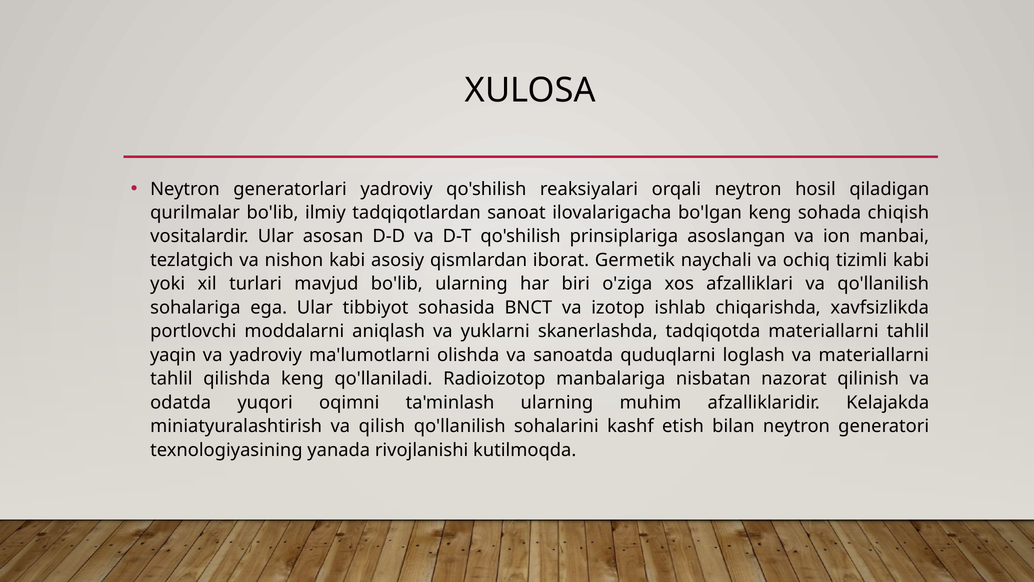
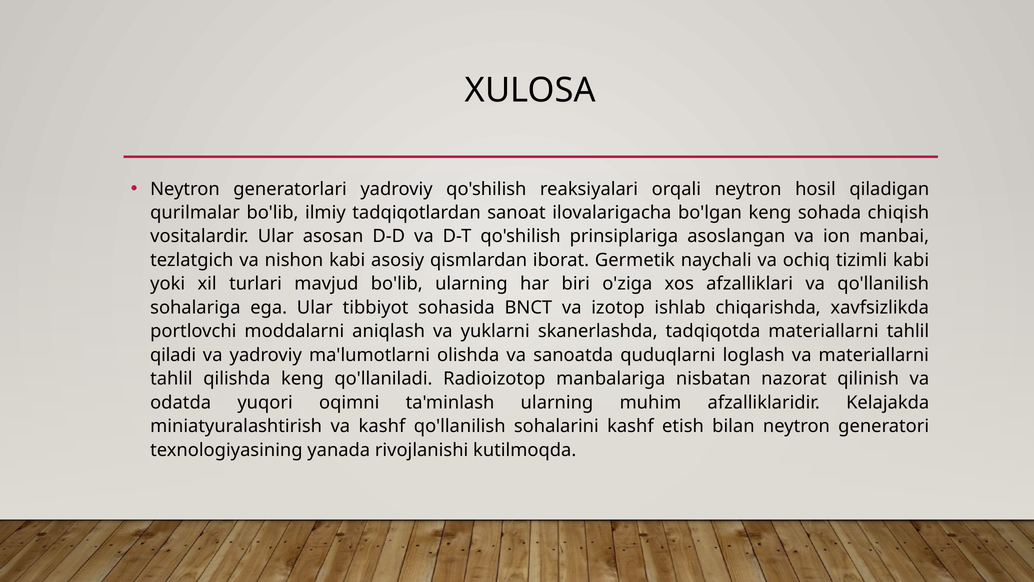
yaqin: yaqin -> qiladi (173, 355)
va qilish: qilish -> kashf (382, 426)
